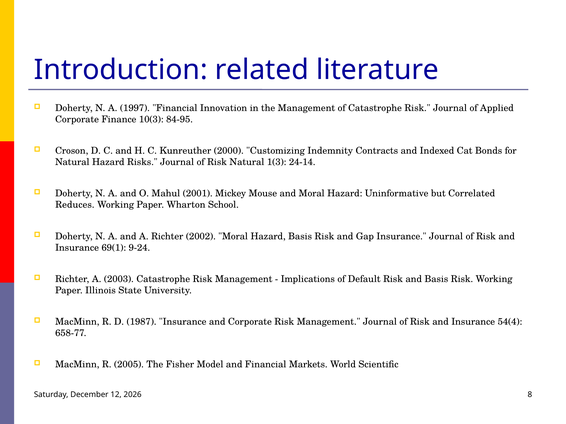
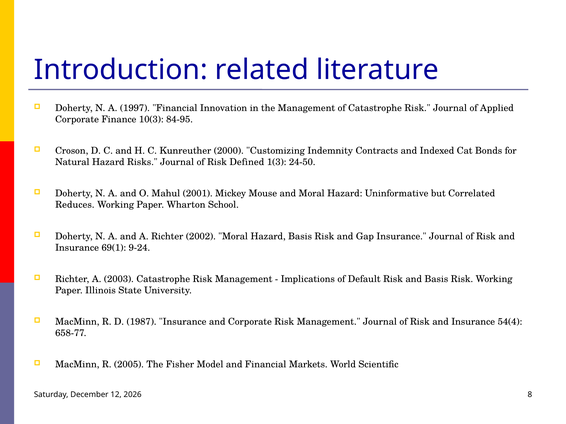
Risk Natural: Natural -> Defined (247, 162)
24-14: 24-14 -> 24-50 (302, 162)
